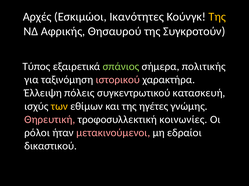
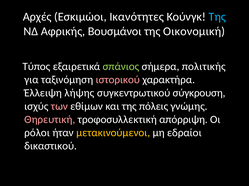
Της colour: yellow -> light blue (217, 17)
Θησαυρού: Θησαυρού -> Βουσμάνοι (115, 31)
Συγκροτούν: Συγκροτούν -> Οικονομική (194, 31)
πόλεις: πόλεις -> λήψης (79, 93)
κατασκευή: κατασκευή -> σύγκρουση (199, 93)
των colour: yellow -> pink (59, 107)
ηγέτες: ηγέτες -> πόλεις (154, 107)
κοινωνίες: κοινωνίες -> απόρριψη (184, 120)
μετακινούμενοι colour: pink -> yellow (113, 133)
